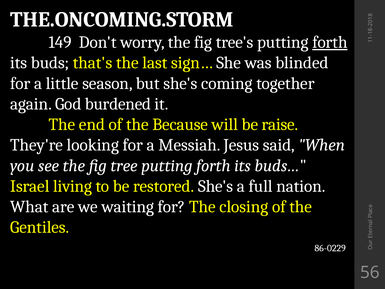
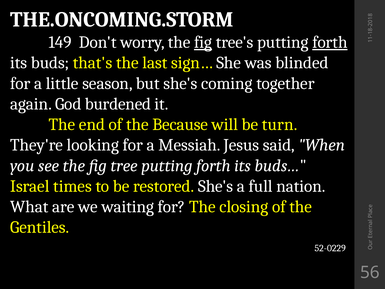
fig underline: none -> present (203, 42)
raise: raise -> turn (280, 124)
living: living -> times (72, 186)
86-0229: 86-0229 -> 52-0229 (330, 248)
